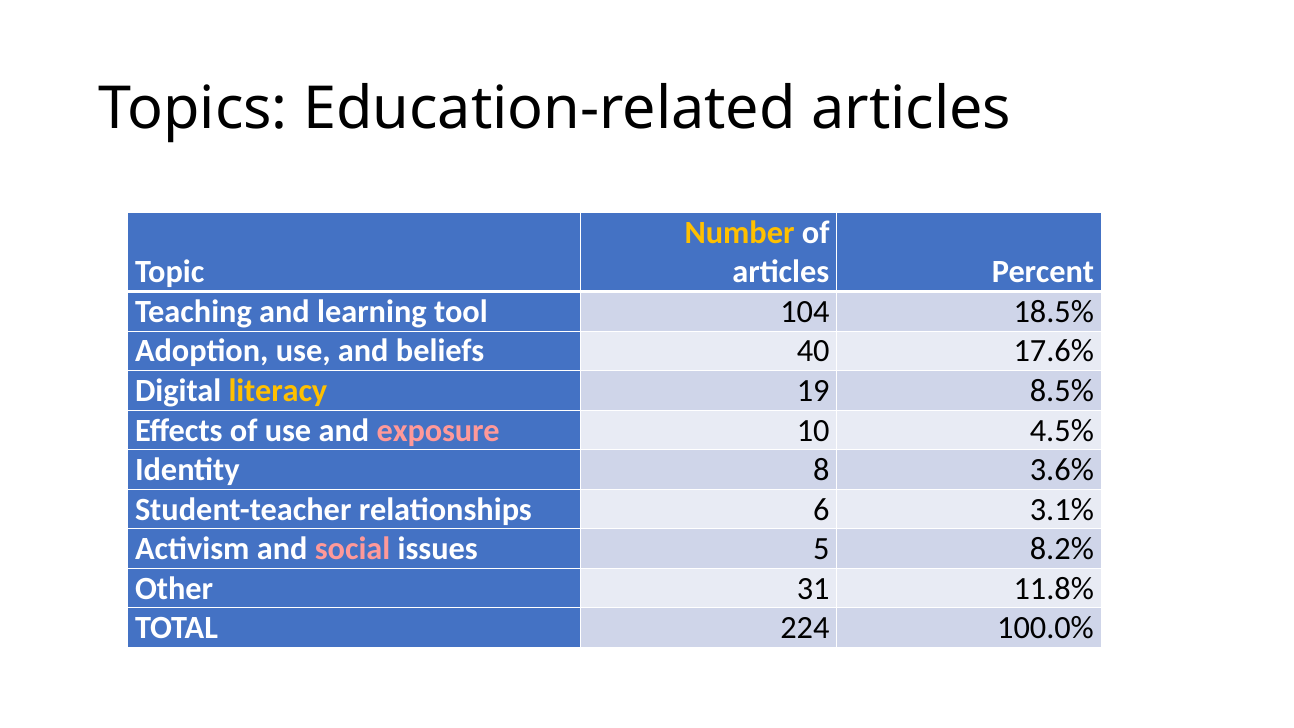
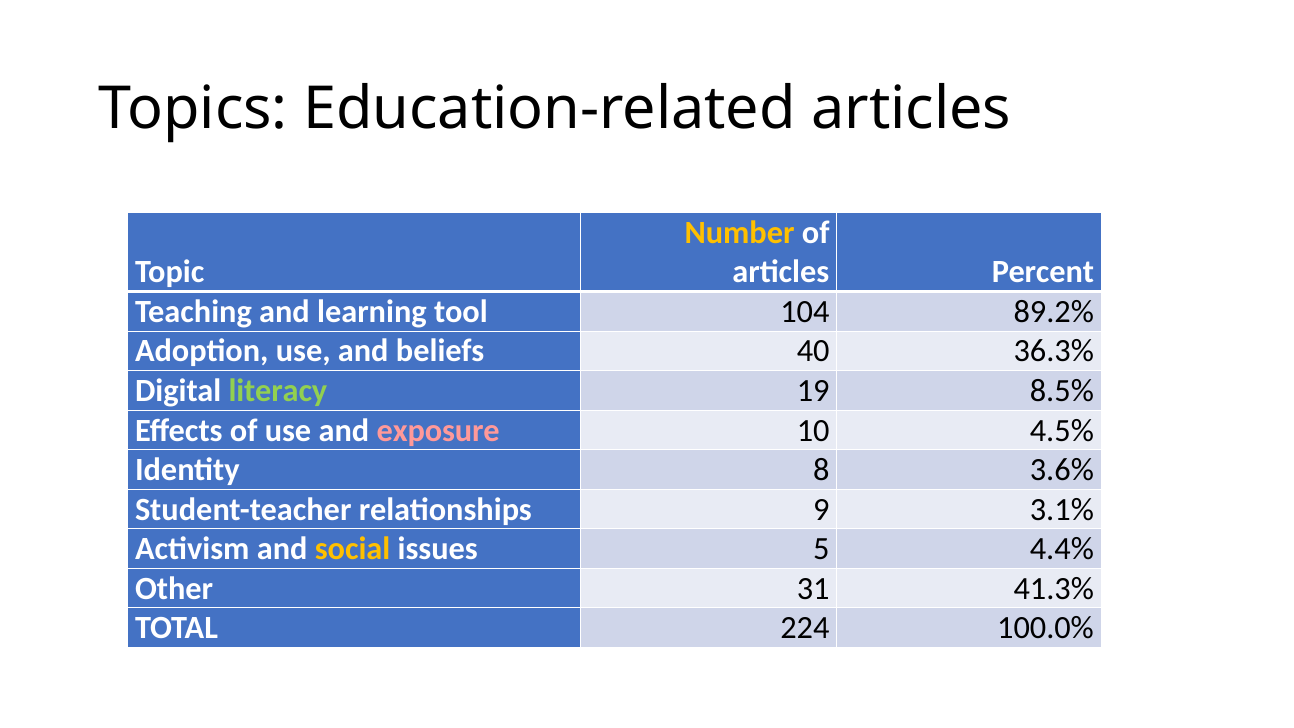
18.5%: 18.5% -> 89.2% (1054, 312)
17.6%: 17.6% -> 36.3% (1054, 351)
literacy colour: yellow -> light green (278, 391)
6: 6 -> 9 (821, 509)
social colour: pink -> yellow (353, 549)
8.2%: 8.2% -> 4.4% (1062, 549)
11.8%: 11.8% -> 41.3% (1054, 588)
